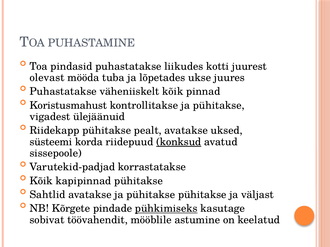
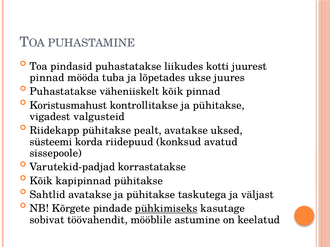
olevast: olevast -> pinnad (47, 78)
ülejäänuid: ülejäänuid -> valgusteid (99, 117)
konksud underline: present -> none (179, 142)
pühitakse pühitakse: pühitakse -> taskutega (202, 195)
